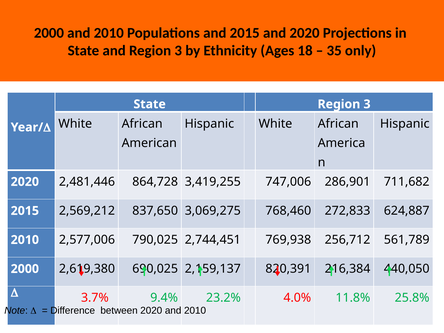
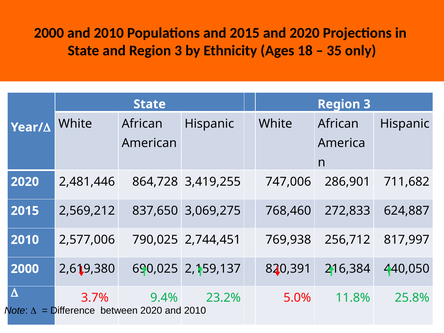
561,789: 561,789 -> 817,997 (407, 240)
4.0%: 4.0% -> 5.0% (297, 298)
